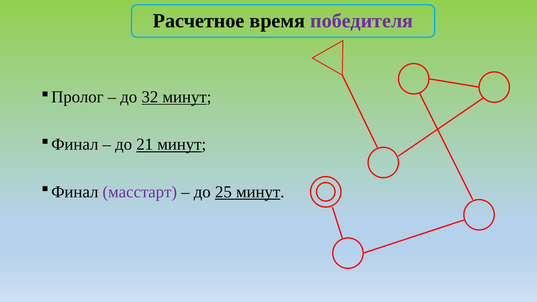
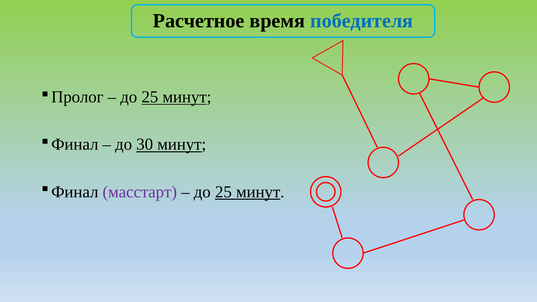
победителя colour: purple -> blue (362, 21)
32: 32 -> 25 (150, 97)
21: 21 -> 30 (145, 144)
